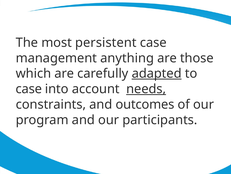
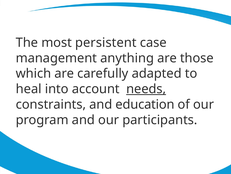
adapted underline: present -> none (157, 73)
case: case -> heal (29, 89)
outcomes: outcomes -> education (145, 104)
